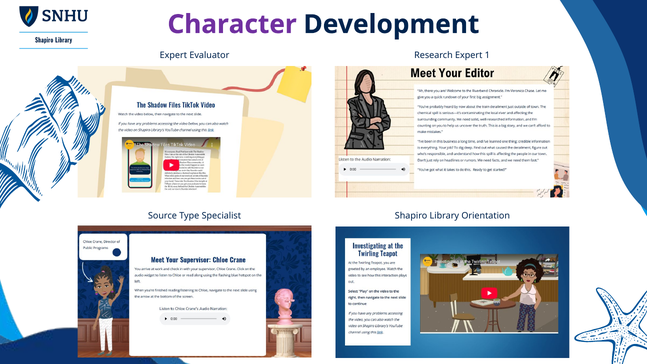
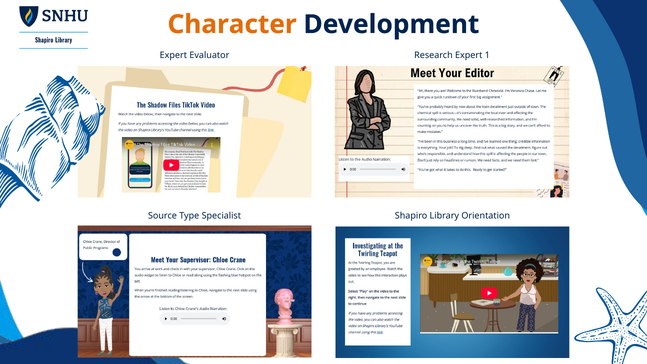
Character colour: purple -> orange (232, 24)
